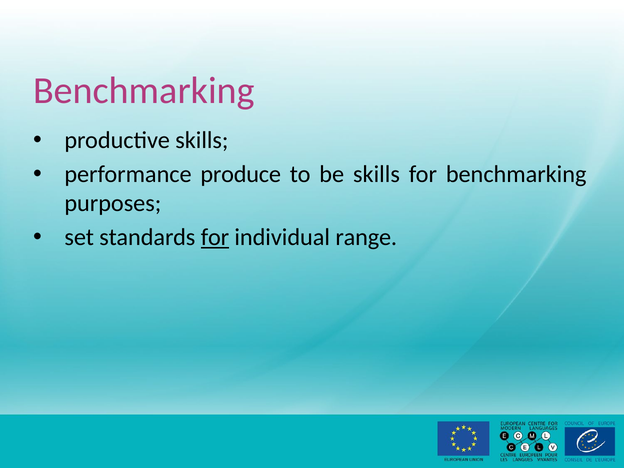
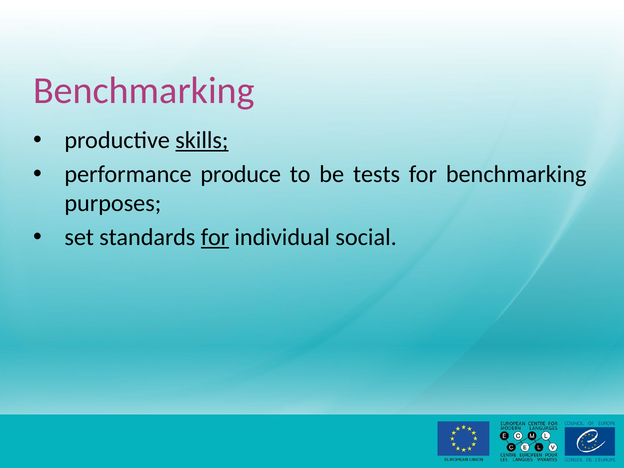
skills underline: none -> present (202, 140)
be skills: skills -> tests (377, 174)
range: range -> social (366, 237)
